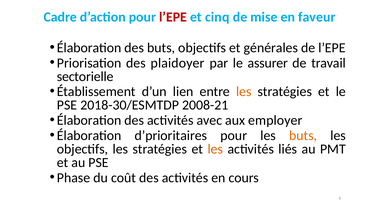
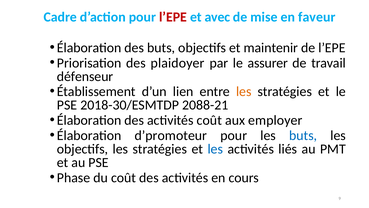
cinq: cinq -> avec (217, 17)
générales: générales -> maintenir (271, 48)
sectorielle: sectorielle -> défenseur (85, 76)
2008-21: 2008-21 -> 2088-21 (205, 105)
activités avec: avec -> coût (209, 120)
d’prioritaires: d’prioritaires -> d’promoteur (171, 135)
buts colour: orange -> blue (303, 135)
les colour: orange -> blue (215, 149)
